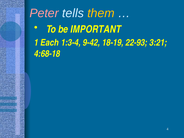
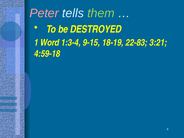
them colour: yellow -> light green (101, 13)
IMPORTANT: IMPORTANT -> DESTROYED (96, 29)
Each: Each -> Word (50, 43)
9-42: 9-42 -> 9-15 (91, 43)
22-93: 22-93 -> 22-83 (136, 43)
4:68-18: 4:68-18 -> 4:59-18 (47, 54)
